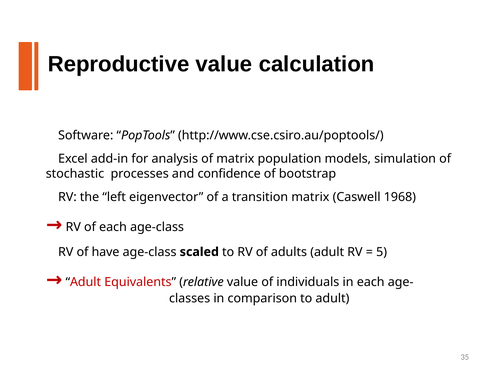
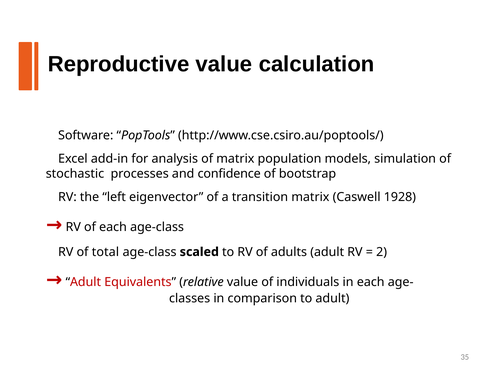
1968: 1968 -> 1928 (400, 197)
have: have -> total (105, 252)
5: 5 -> 2 (382, 252)
